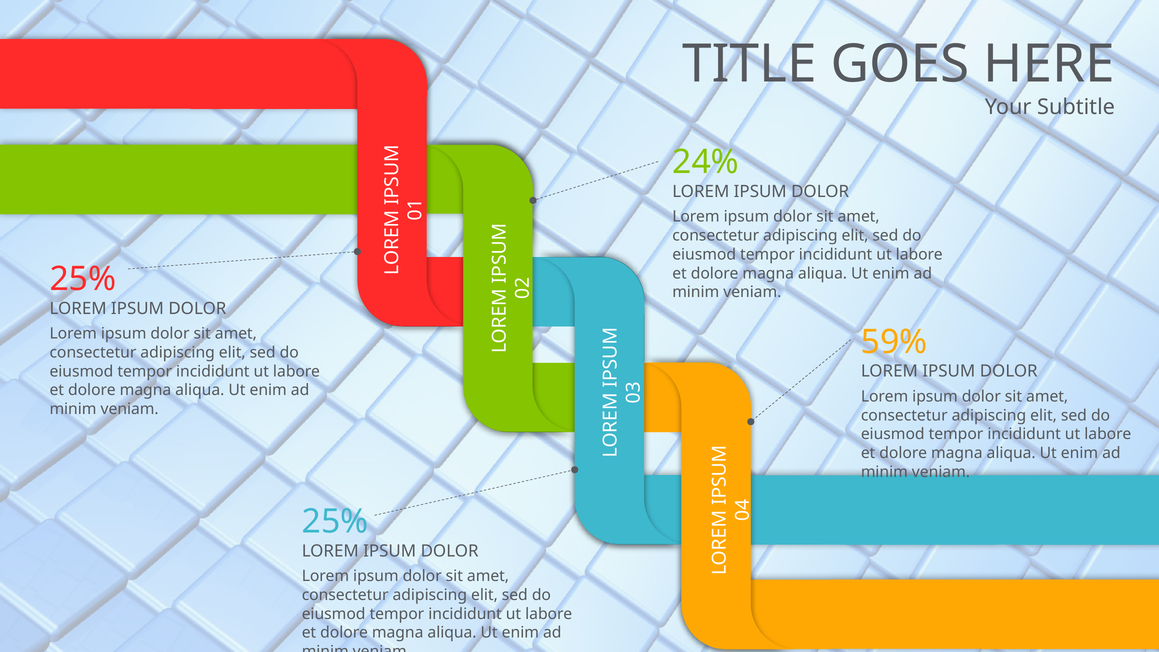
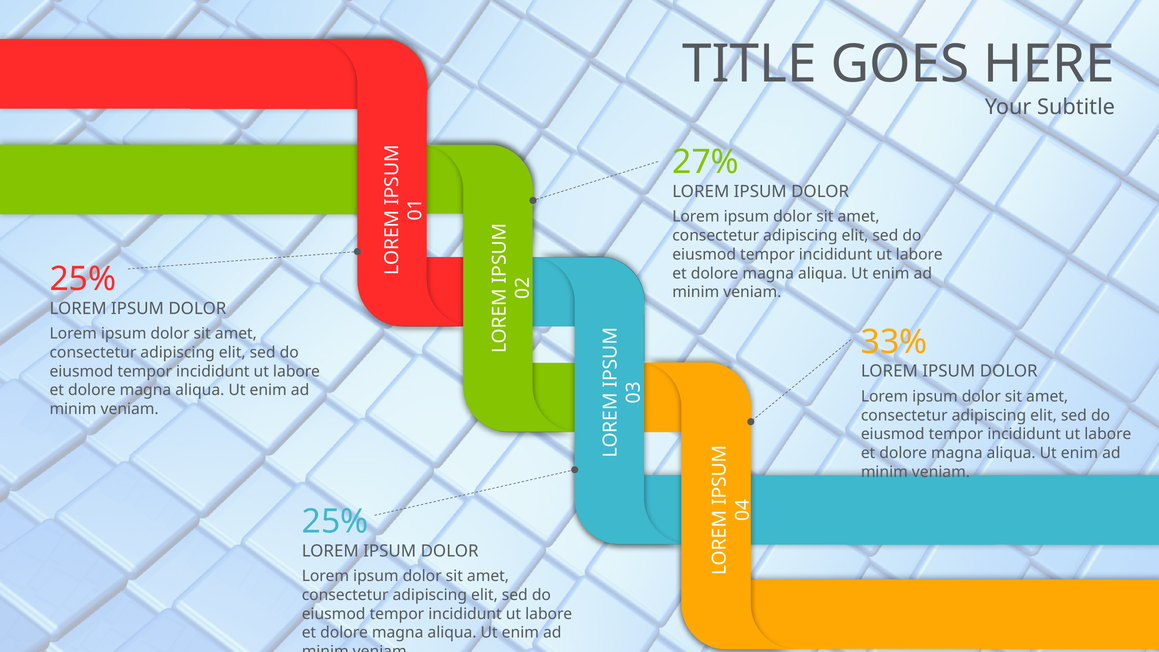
24%: 24% -> 27% (706, 162)
59%: 59% -> 33% (894, 342)
